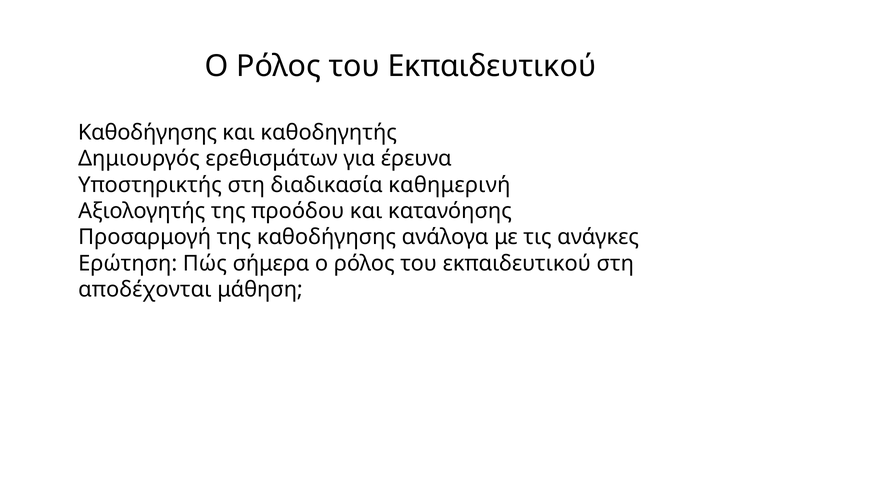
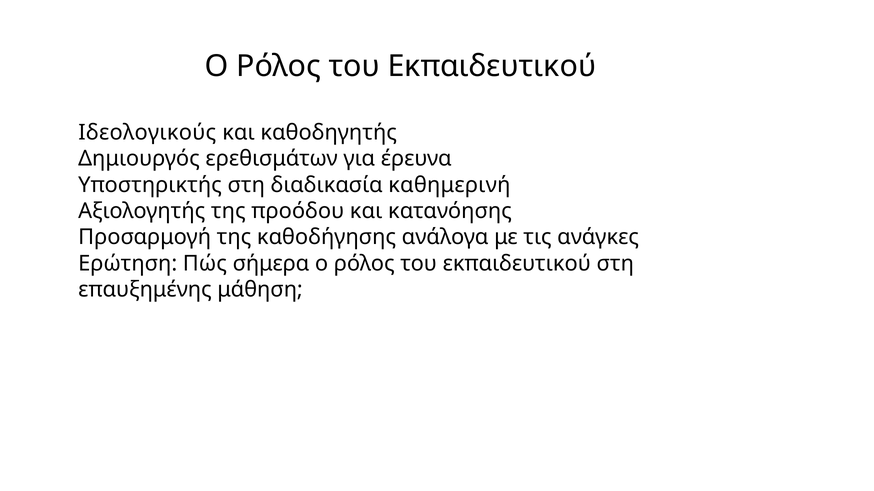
Καθοδήγησης: Καθοδήγησης -> Ιδεολογικούς (147, 133)
αποδέχονται: αποδέχονται -> επαυξημένης (145, 290)
